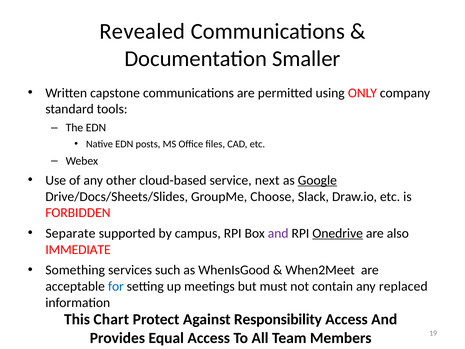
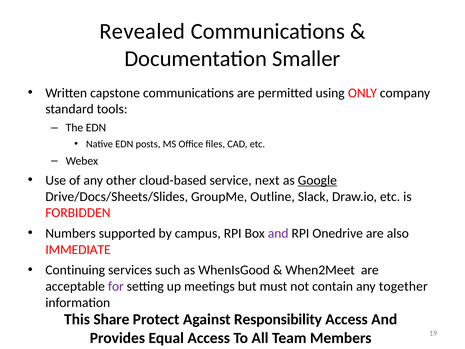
Choose: Choose -> Outline (273, 196)
Separate: Separate -> Numbers (71, 233)
Onedrive underline: present -> none (338, 233)
Something: Something -> Continuing (75, 270)
for colour: blue -> purple (116, 286)
replaced: replaced -> together (403, 286)
Chart: Chart -> Share (111, 319)
